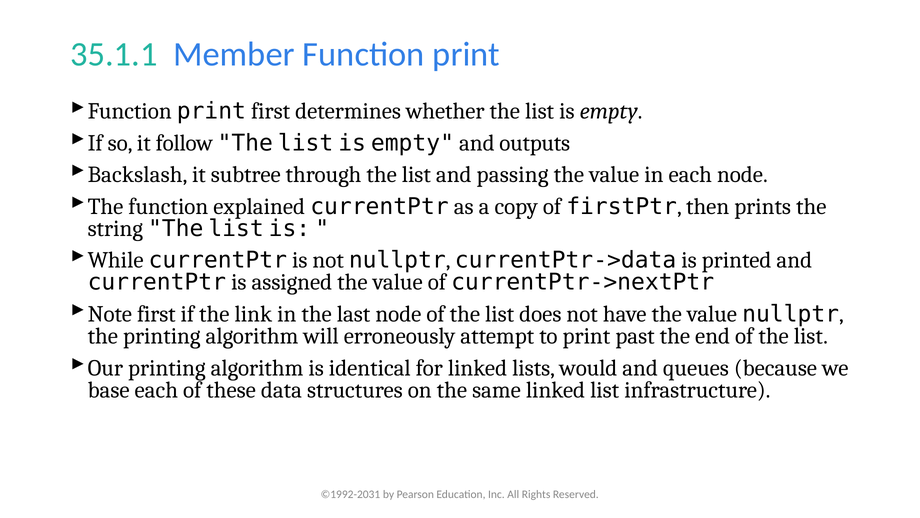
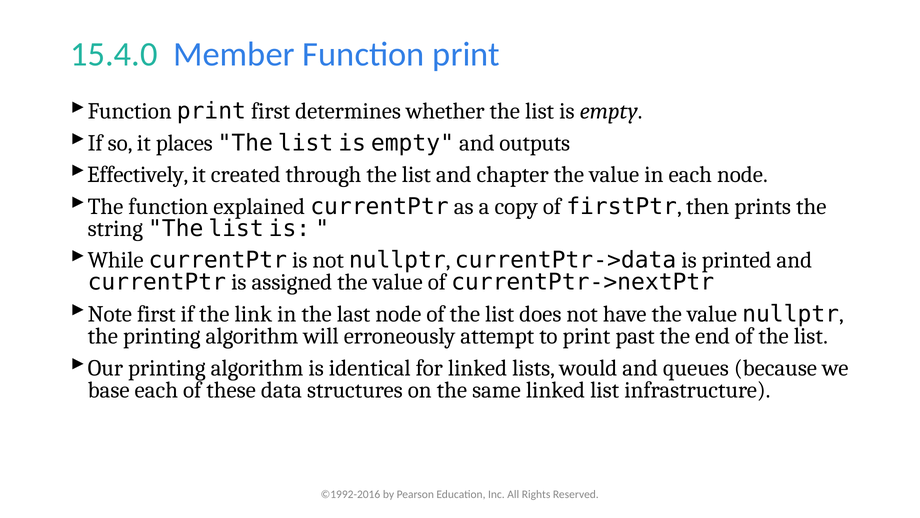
35.1.1: 35.1.1 -> 15.4.0 (114, 54)
follow: follow -> places (184, 143)
Backslash: Backslash -> Effectively (138, 175)
subtree: subtree -> created (246, 175)
passing: passing -> chapter (513, 175)
©1992-2031: ©1992-2031 -> ©1992-2016 (350, 494)
